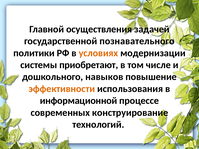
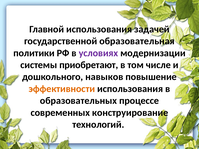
Главной осуществления: осуществления -> использования (99, 29)
познавательного: познавательного -> образовательная (137, 41)
условиях colour: orange -> purple (98, 53)
информационной: информационной -> образовательных (78, 101)
